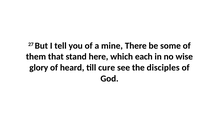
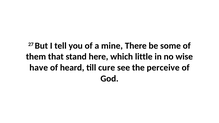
each: each -> little (144, 57)
glory: glory -> have (39, 68)
disciples: disciples -> perceive (163, 68)
